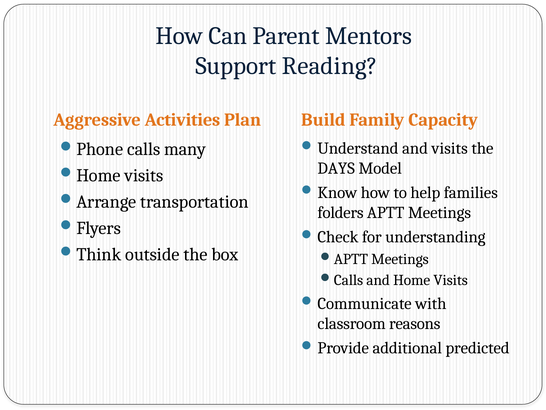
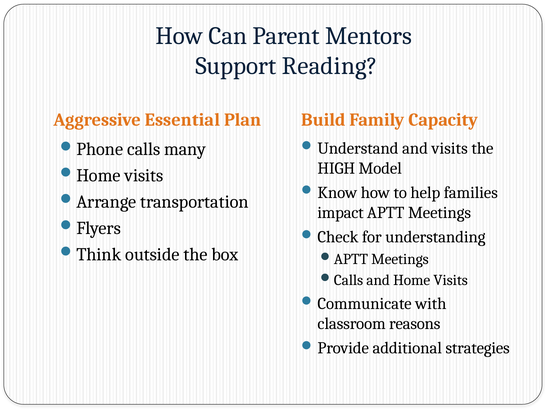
Activities: Activities -> Essential (182, 120)
DAYS: DAYS -> HIGH (336, 168)
folders: folders -> impact (341, 212)
predicted: predicted -> strategies (478, 348)
